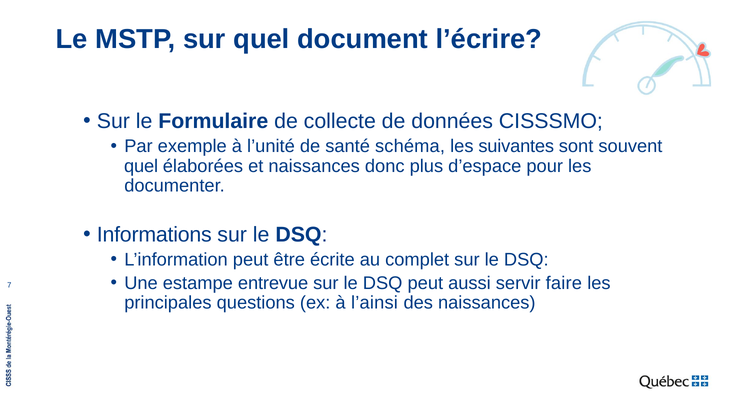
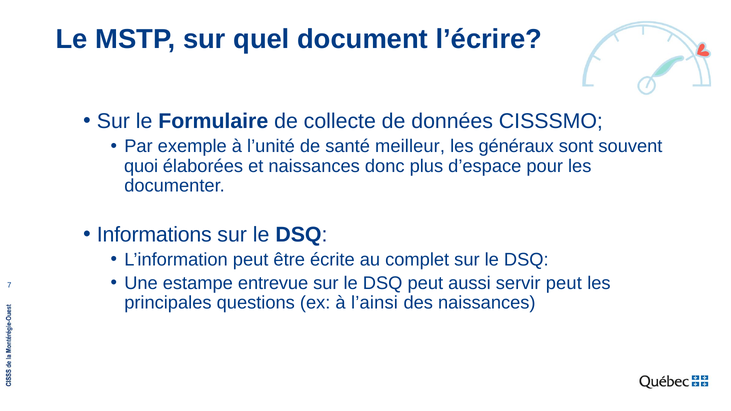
schéma: schéma -> meilleur (410, 146)
suivantes: suivantes -> généraux (516, 146)
quel: quel -> quoi (141, 166)
servir faire: faire -> peut (564, 283)
